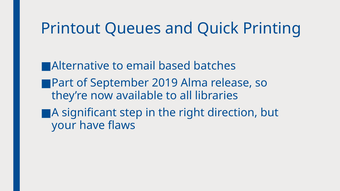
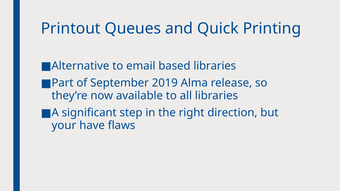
based batches: batches -> libraries (215, 66)
